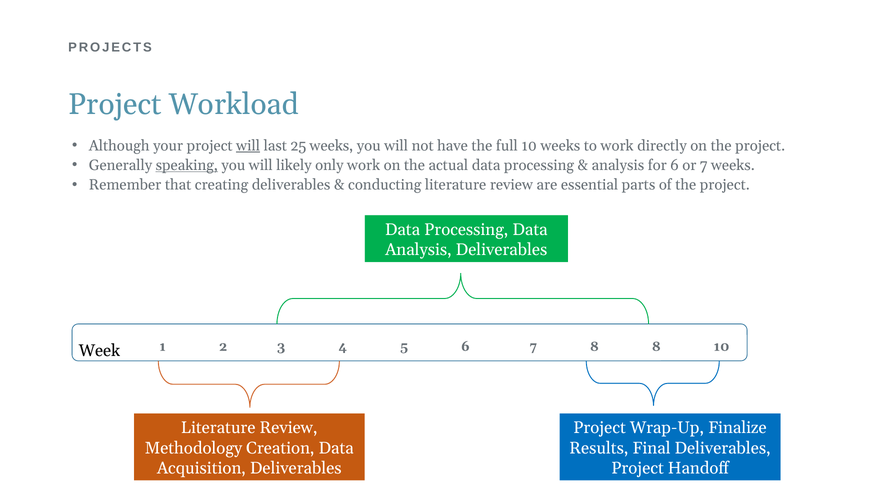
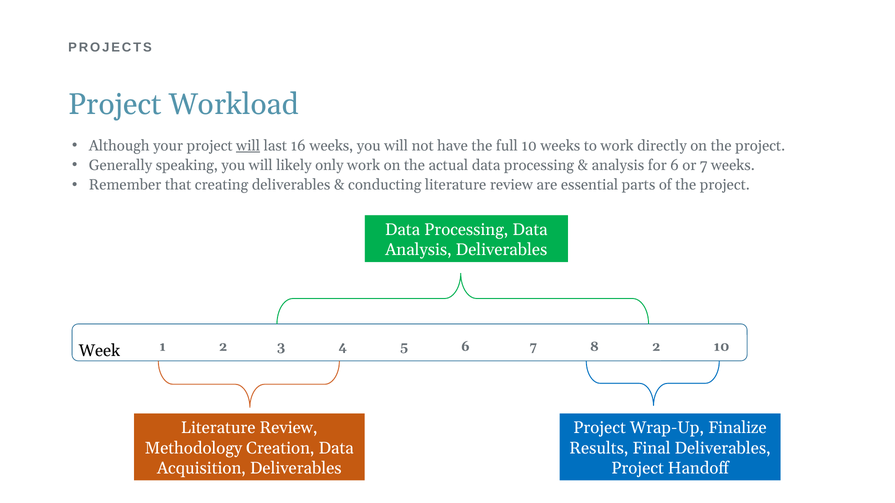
25: 25 -> 16 (298, 146)
speaking underline: present -> none (187, 165)
8 8: 8 -> 2 (656, 347)
